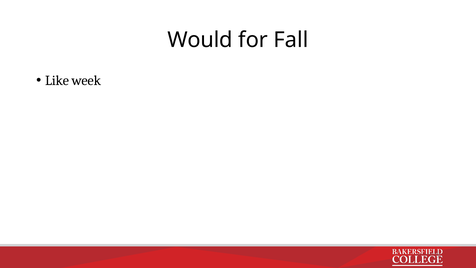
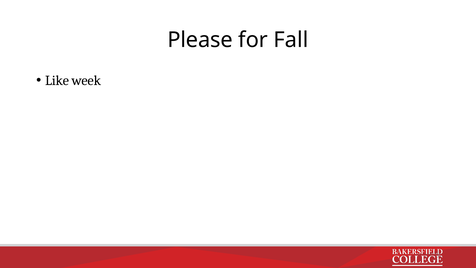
Would: Would -> Please (200, 40)
